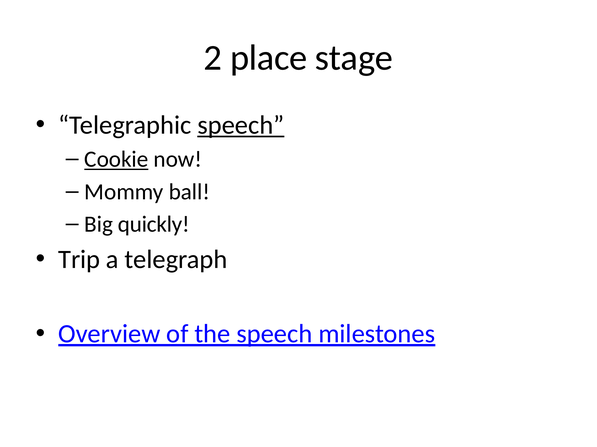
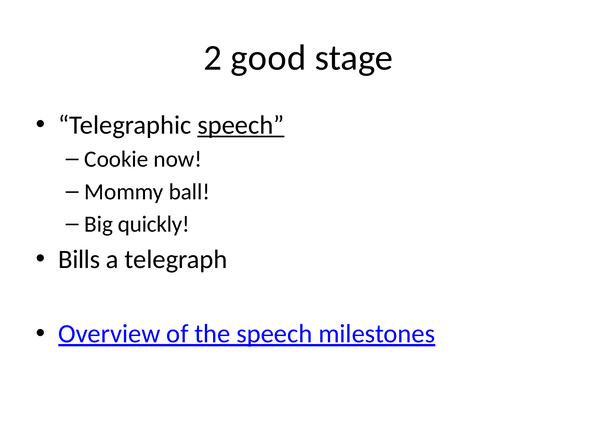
place: place -> good (268, 58)
Cookie underline: present -> none (116, 160)
Trip: Trip -> Bills (79, 260)
